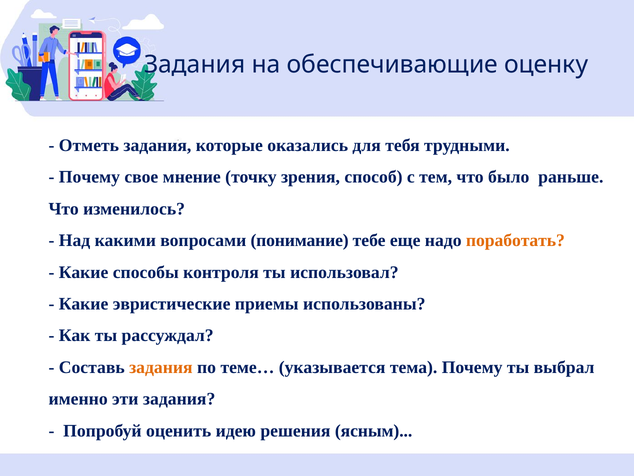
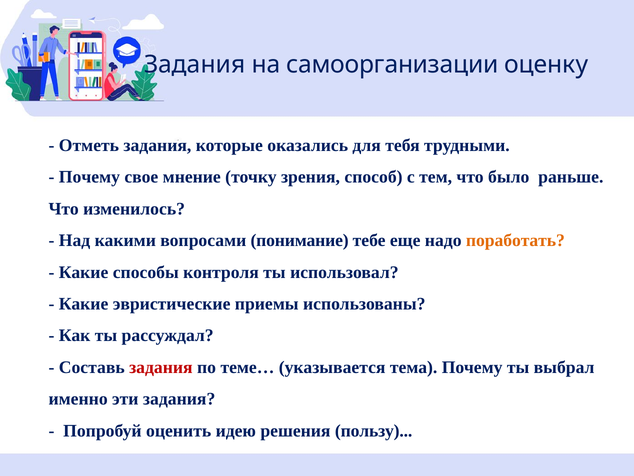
обеспечивающие: обеспечивающие -> самоорганизации (392, 64)
задания colour: orange -> red (161, 367)
ясным: ясным -> пользу (374, 430)
